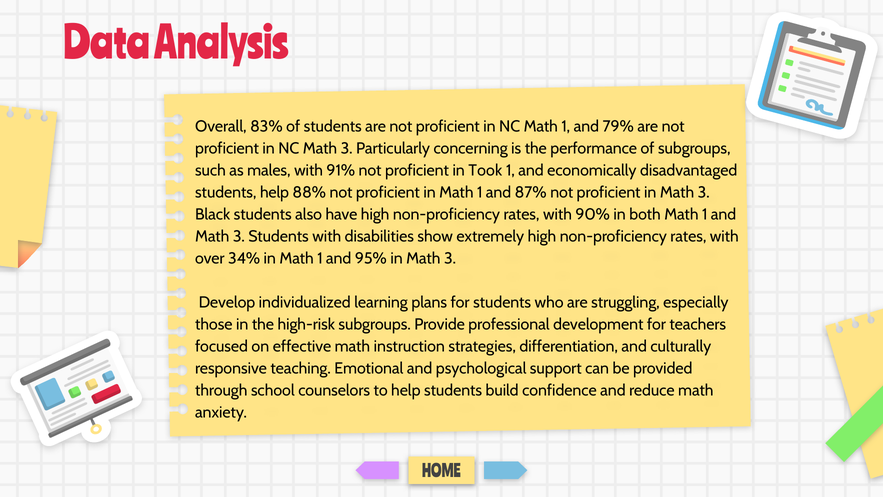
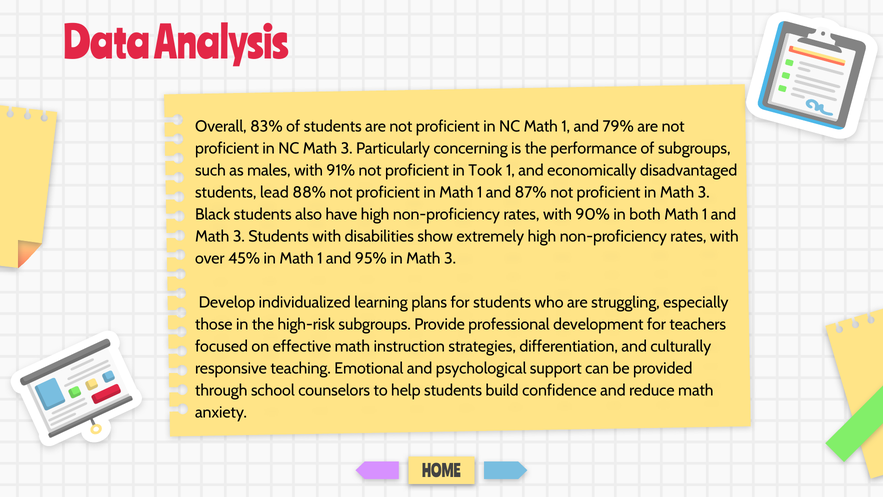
students help: help -> lead (274, 192)
34%: 34% -> 45% (244, 258)
